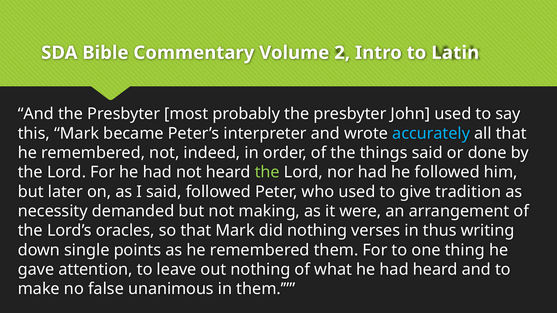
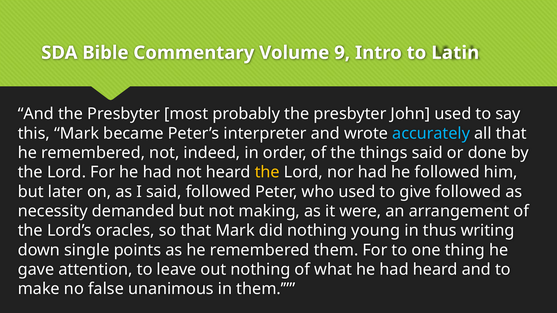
2: 2 -> 9 (342, 53)
the colour: light green -> yellow (267, 172)
give tradition: tradition -> followed (468, 192)
verses: verses -> young (376, 231)
